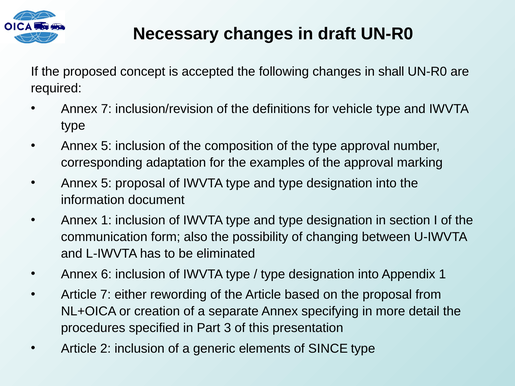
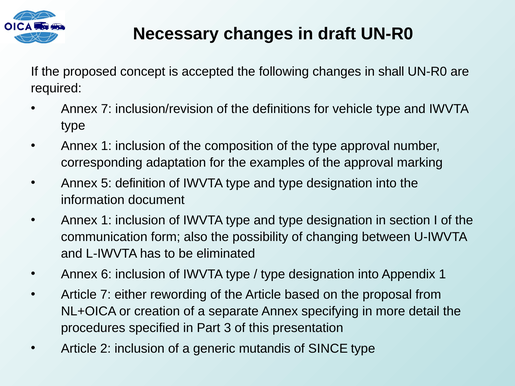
5: 5 -> 1 (106, 146)
5 proposal: proposal -> definition (140, 183)
elements: elements -> mutandis (265, 349)
